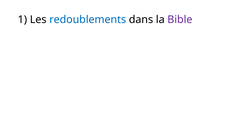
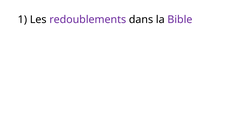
redoublements colour: blue -> purple (88, 20)
